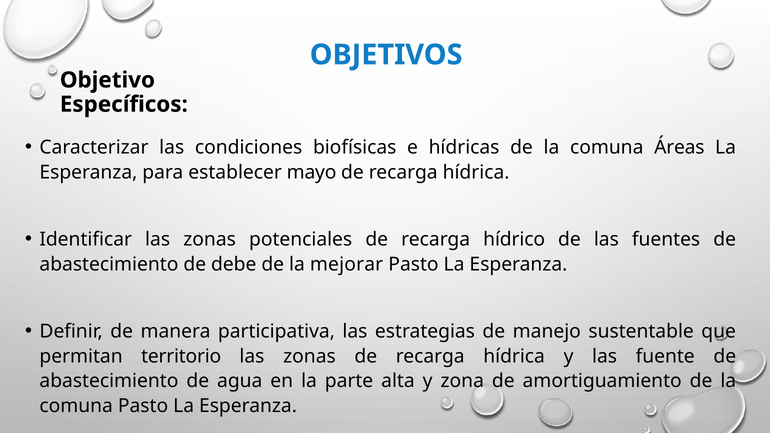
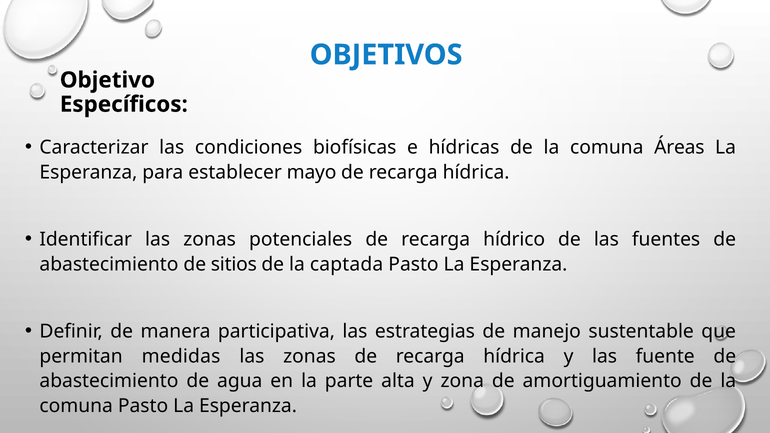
debe: debe -> sitios (234, 264)
mejorar: mejorar -> captada (347, 264)
territorio: territorio -> medidas (181, 356)
